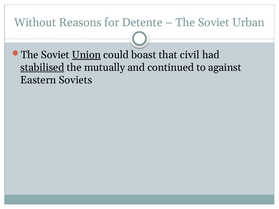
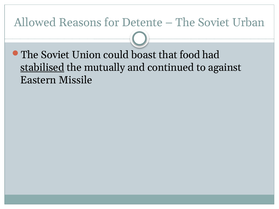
Without: Without -> Allowed (35, 23)
Union underline: present -> none (86, 55)
civil: civil -> food (190, 55)
Soviets: Soviets -> Missile (75, 80)
